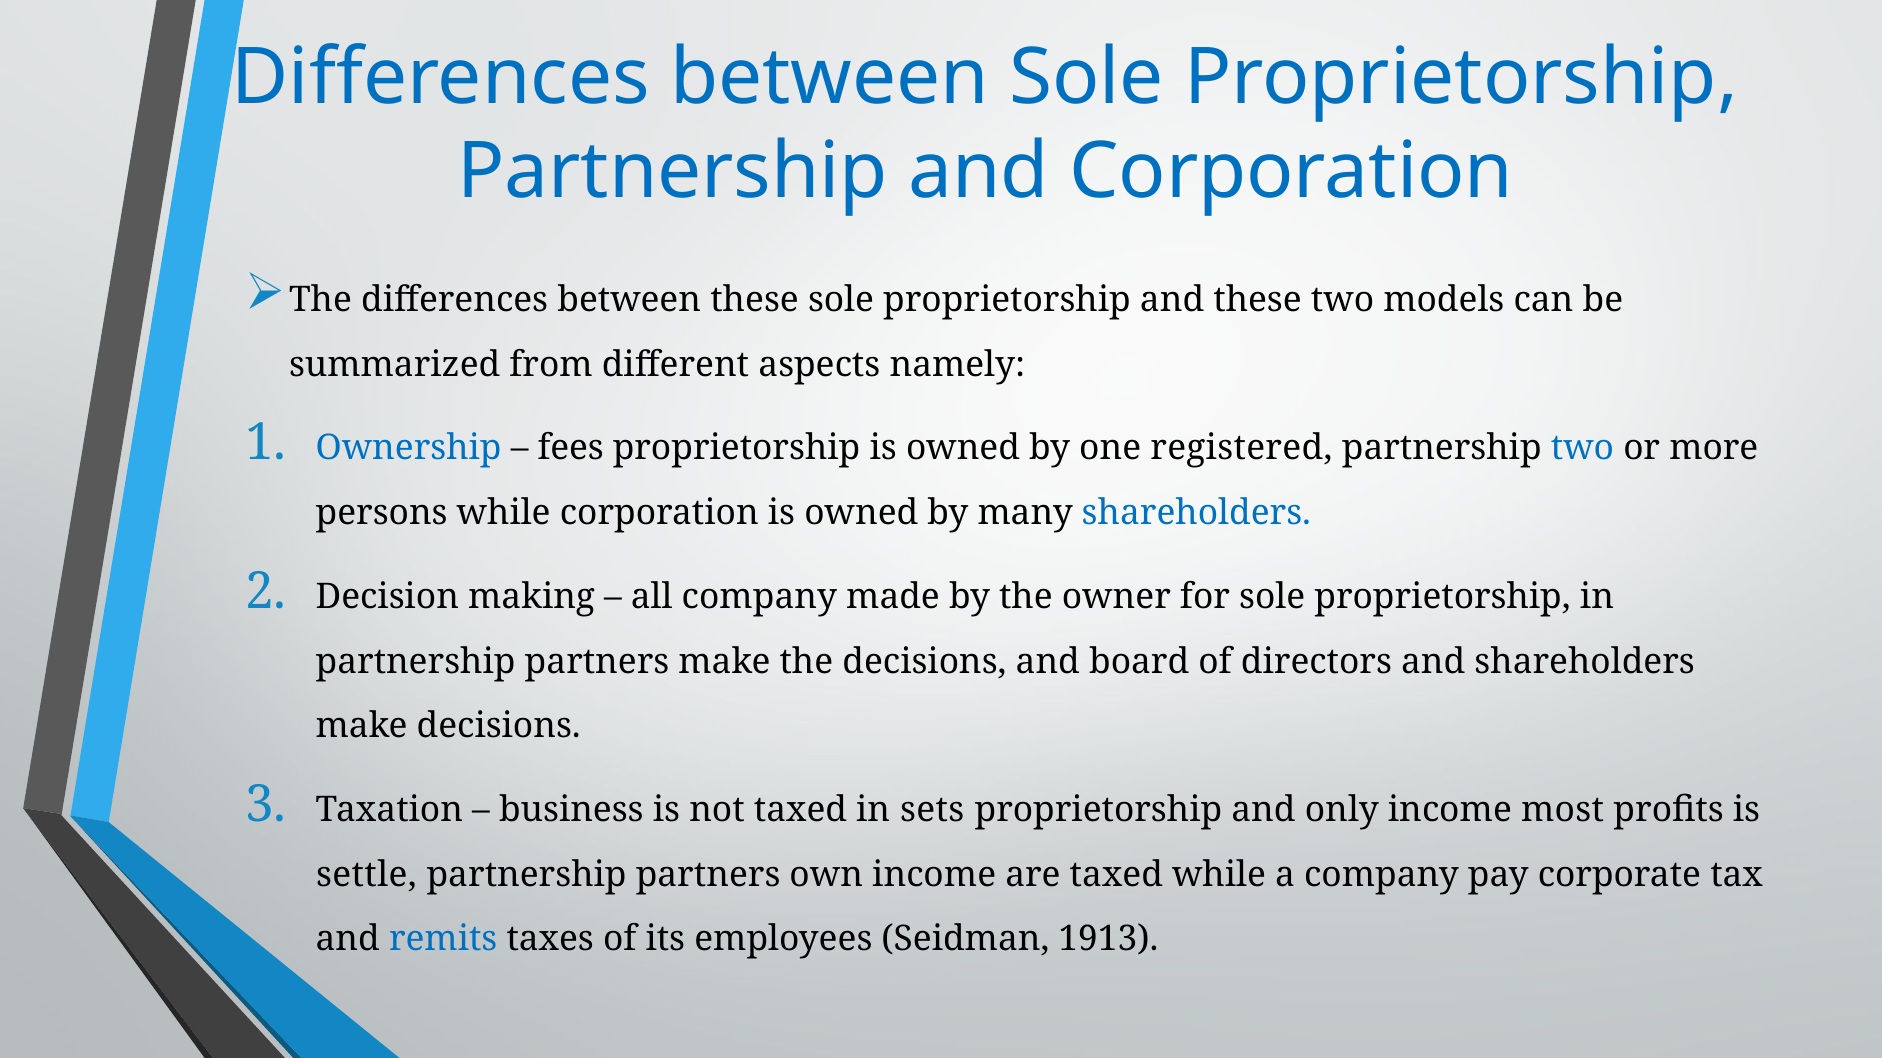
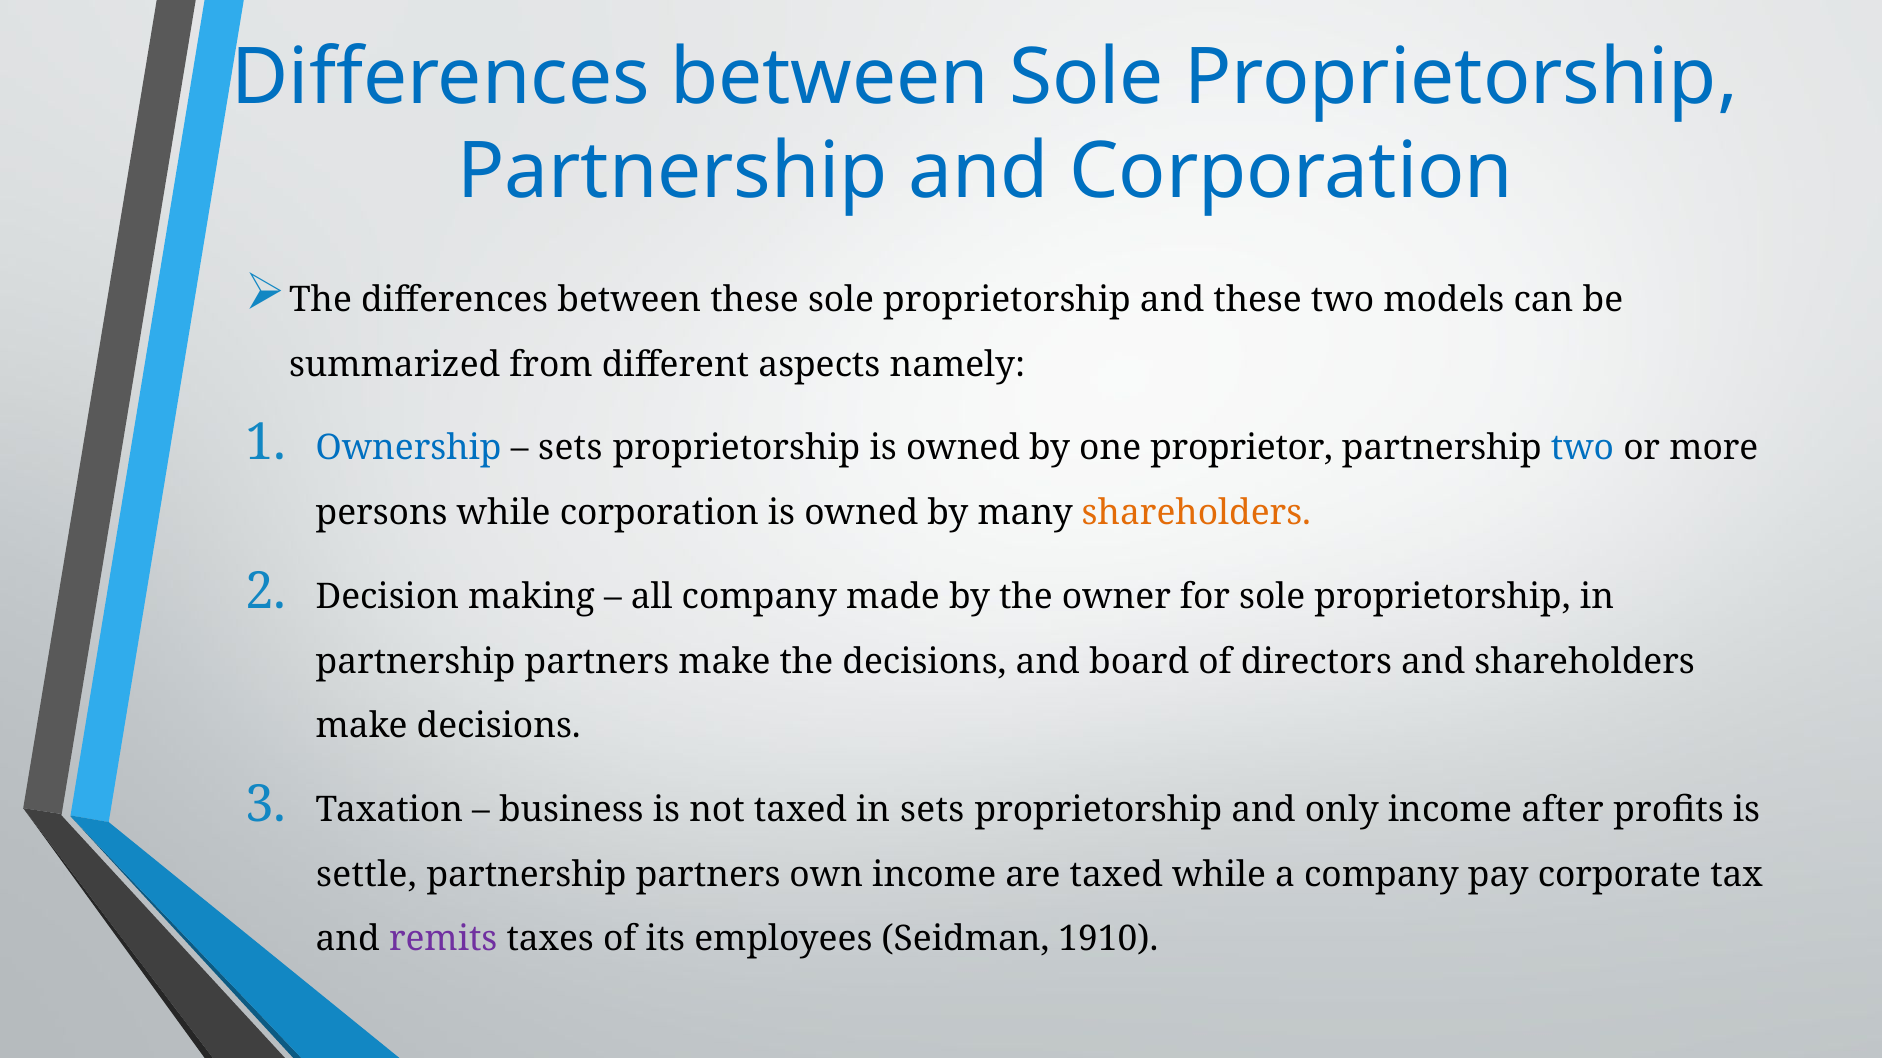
fees: fees -> sets (570, 449)
registered: registered -> proprietor (1242, 449)
shareholders colour: blue -> orange (1196, 513)
most: most -> after (1563, 810)
remits colour: blue -> purple (443, 940)
1913: 1913 -> 1910 (1108, 940)
